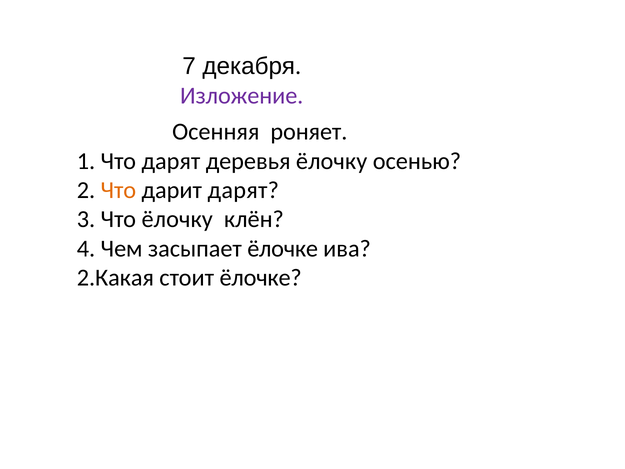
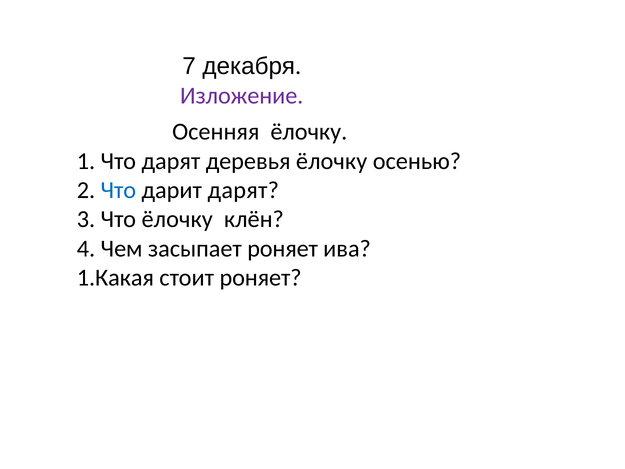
Осенняя роняет: роняет -> ёлочку (309, 132)
Что colour: orange -> blue (118, 190)
засыпает ёлочке: ёлочке -> роняет (283, 248)
2.Какая: 2.Какая -> 1.Какая (115, 278)
стоит ёлочке: ёлочке -> роняет (261, 278)
